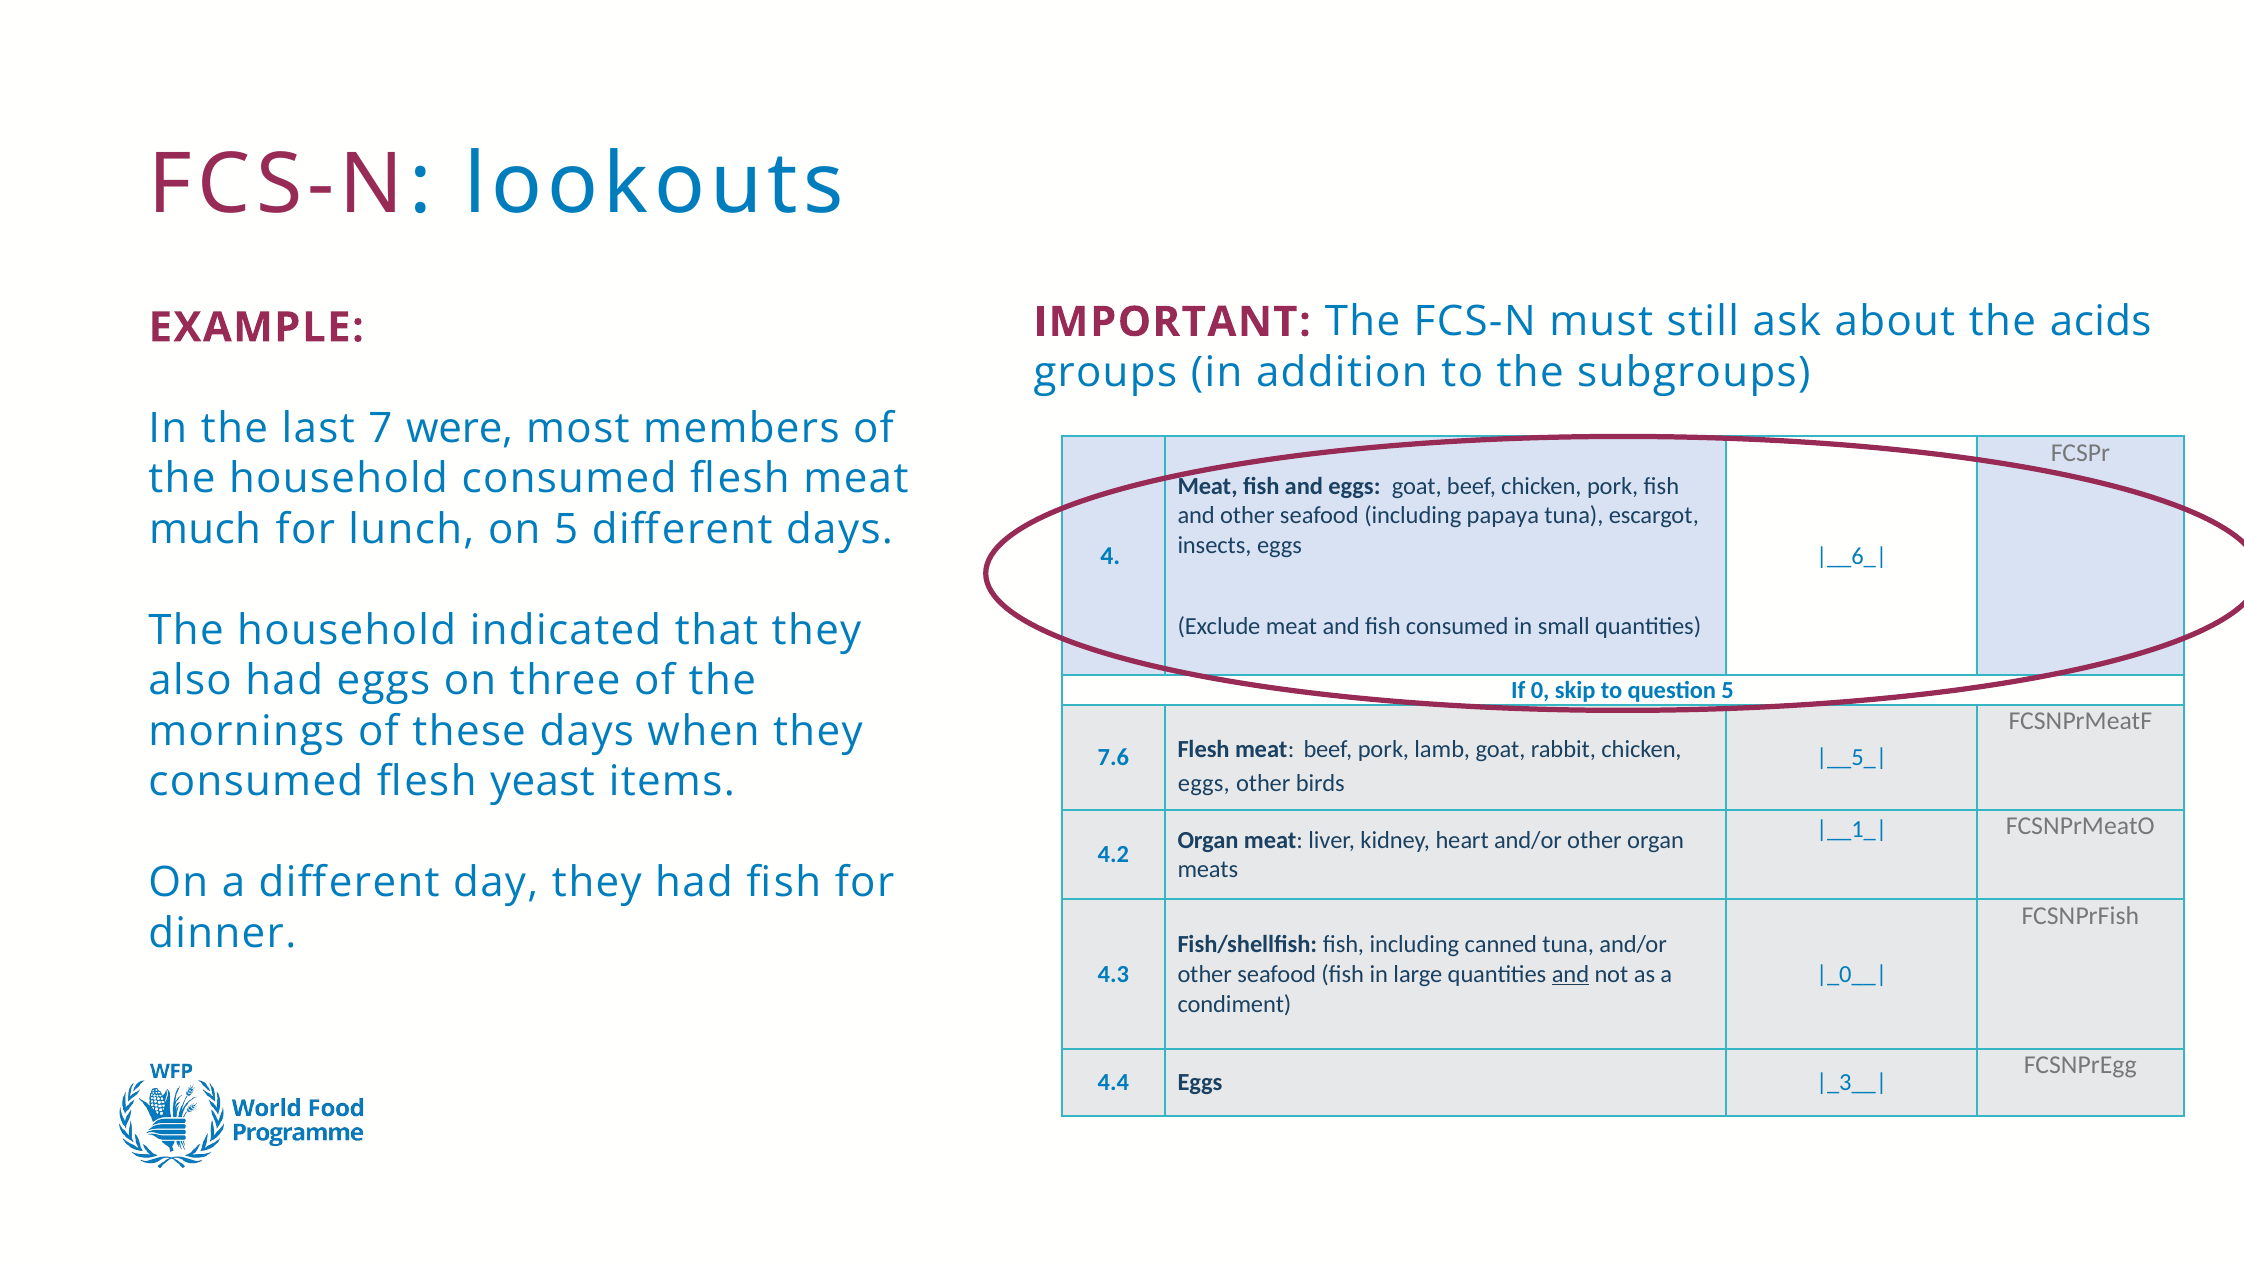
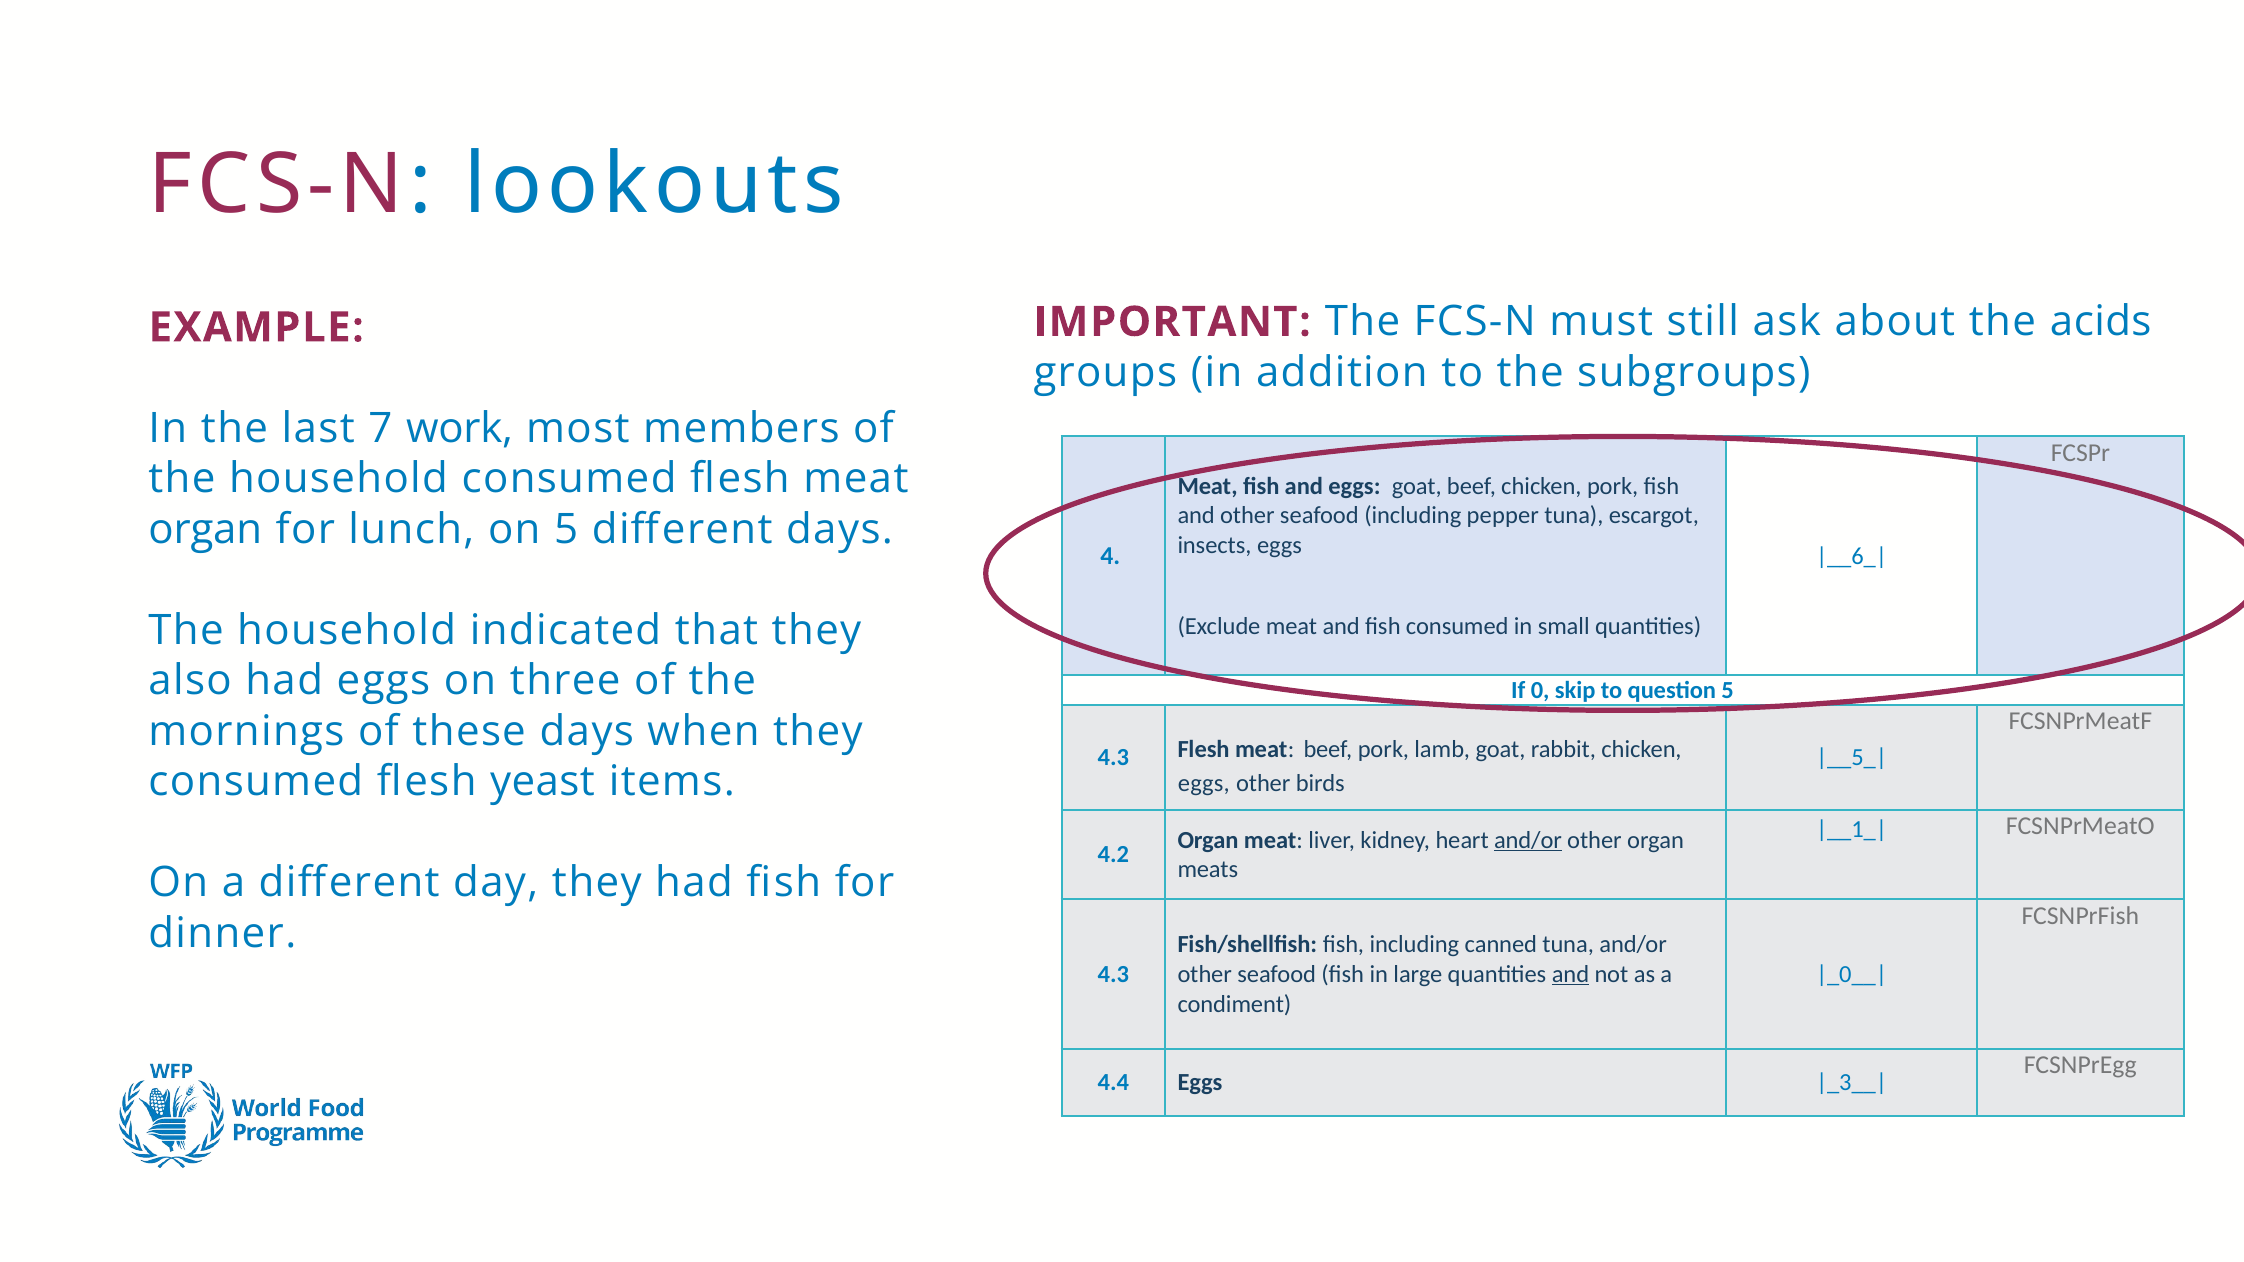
were: were -> work (460, 429)
papaya: papaya -> pepper (1503, 516)
much: much -> organ (205, 530)
7.6: 7.6 -> 4.3 (1113, 758)
and/or underline: none -> present (1528, 840)
